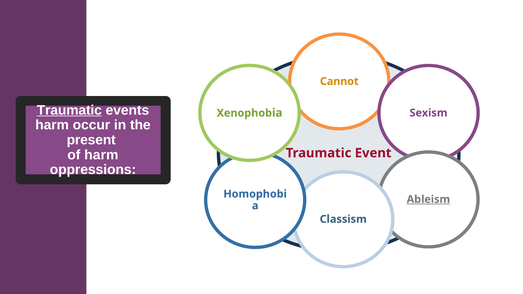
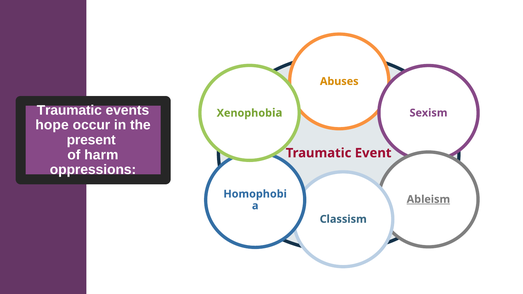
Cannot: Cannot -> Abuses (339, 81)
Traumatic underline: present -> none (69, 110)
harm: harm -> hope (52, 125)
